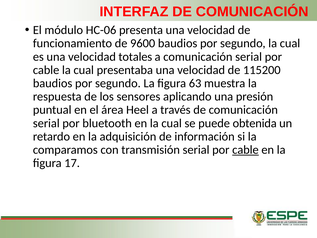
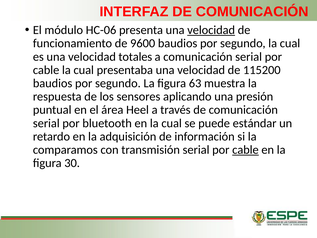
velocidad underline: none -> present (211, 30)
obtenida: obtenida -> estándar (255, 123)
17: 17 -> 30 (72, 163)
